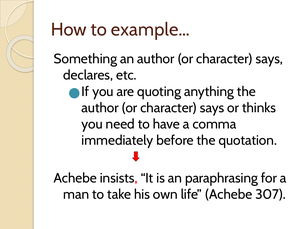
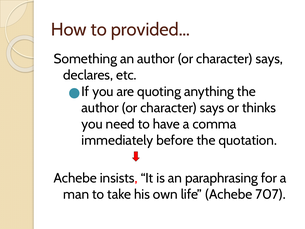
example…: example… -> provided… (150, 29)
307: 307 -> 707 (271, 194)
